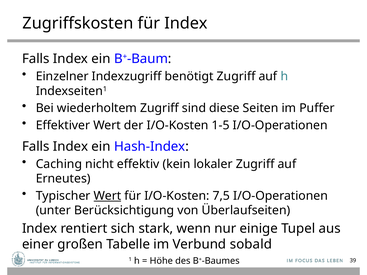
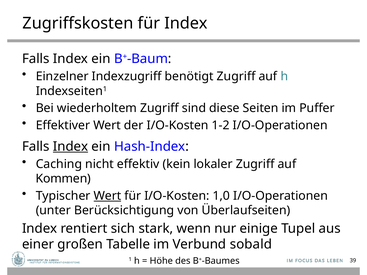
1-5: 1-5 -> 1-2 (221, 125)
Index underline: none -> present (70, 147)
Erneutes: Erneutes -> Kommen (63, 179)
7,5: 7,5 -> 1,0 (221, 196)
